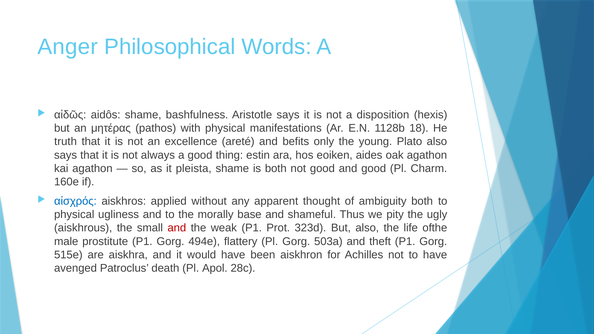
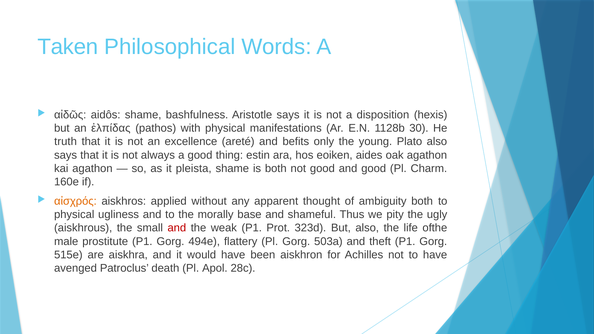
Anger: Anger -> Taken (68, 47)
μητέρας: μητέρας -> ἐλπίδας (111, 128)
18: 18 -> 30 (419, 128)
αἰσχρός colour: blue -> orange (75, 201)
